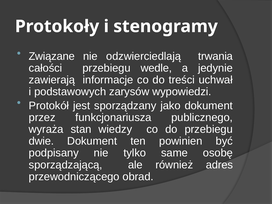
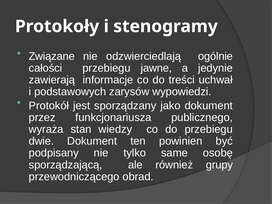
trwania: trwania -> ogólnie (215, 56)
wedle: wedle -> jawne (156, 68)
adres: adres -> grupy (219, 165)
